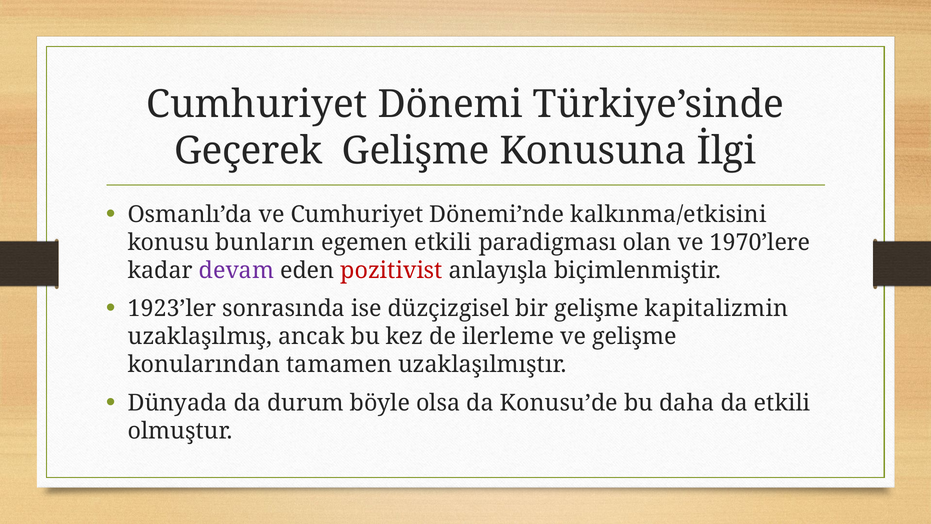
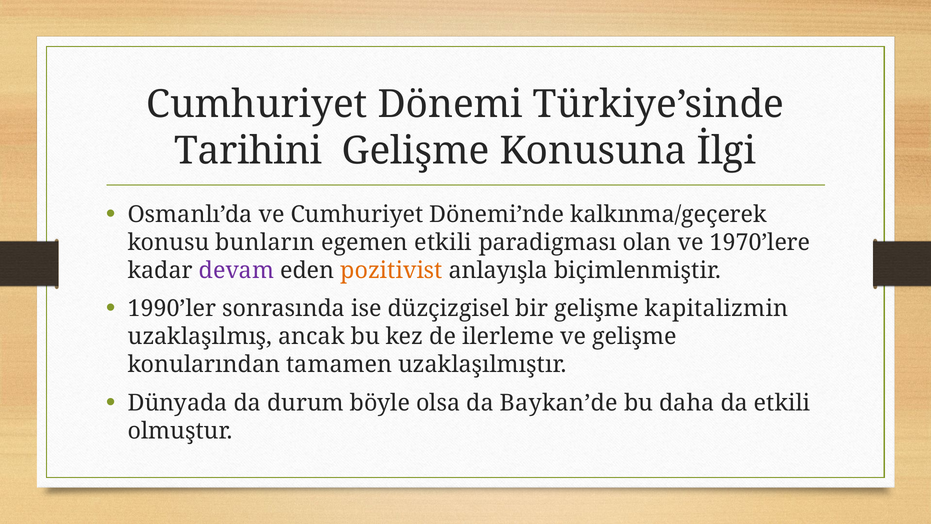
Geçerek: Geçerek -> Tarihini (248, 151)
kalkınma/etkisini: kalkınma/etkisini -> kalkınma/geçerek (669, 214)
pozitivist colour: red -> orange (392, 270)
1923’ler: 1923’ler -> 1990’ler (172, 309)
Konusu’de: Konusu’de -> Baykan’de (559, 403)
